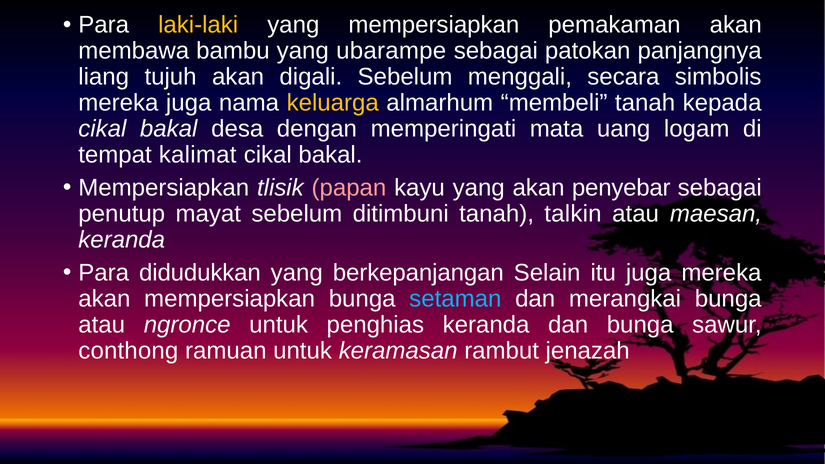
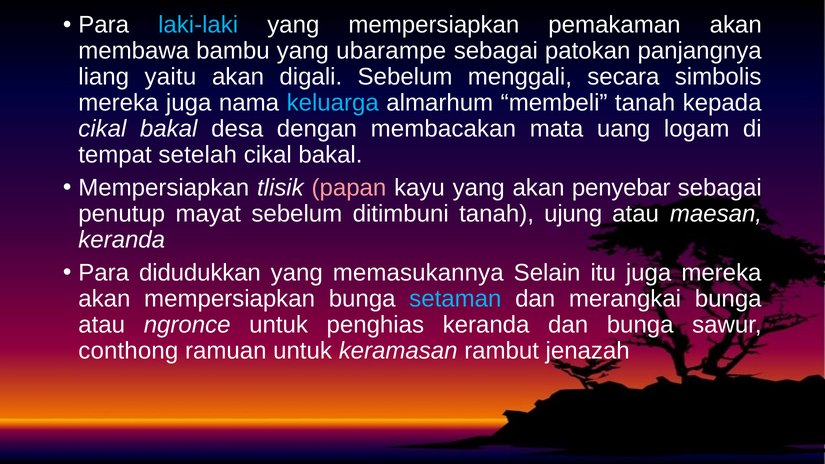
laki-laki colour: yellow -> light blue (198, 25)
tujuh: tujuh -> yaitu (170, 77)
keluarga colour: yellow -> light blue (333, 103)
memperingati: memperingati -> membacakan (443, 129)
kalimat: kalimat -> setelah (198, 155)
talkin: talkin -> ujung (573, 214)
berkepanjangan: berkepanjangan -> memasukannya (418, 273)
